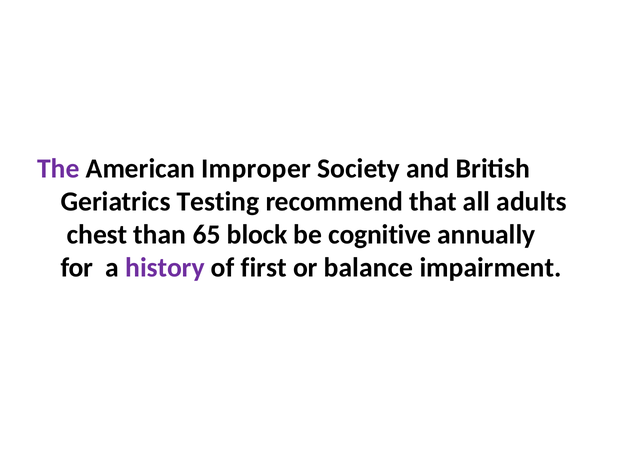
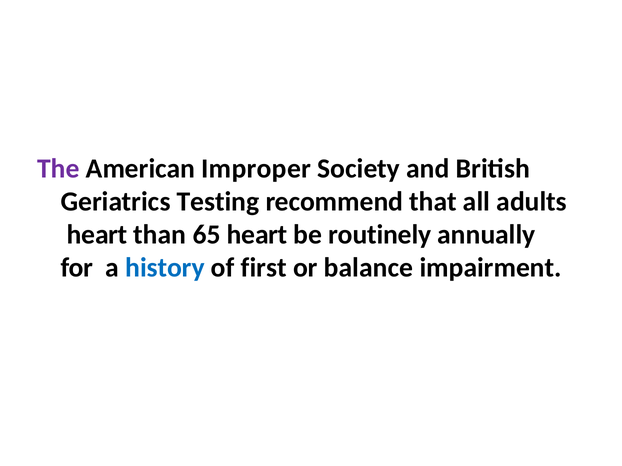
chest: chest -> heart (97, 235)
65 block: block -> heart (257, 235)
cognitive: cognitive -> routinely (380, 235)
history colour: purple -> blue (165, 268)
